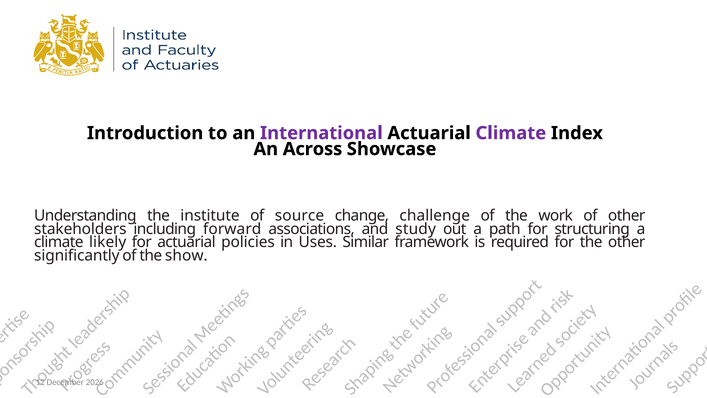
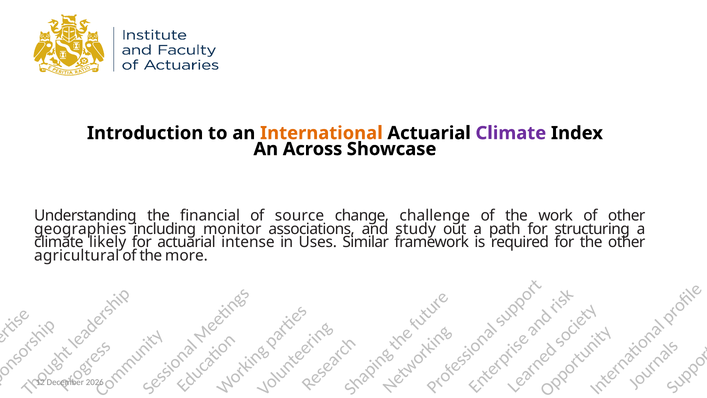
International colour: purple -> orange (321, 133)
institute: institute -> financial (210, 215)
stakeholders: stakeholders -> geographies (80, 229)
forward: forward -> monitor (232, 229)
policies: policies -> intense (248, 242)
significantly: significantly -> agricultural (77, 256)
show: show -> more (186, 256)
